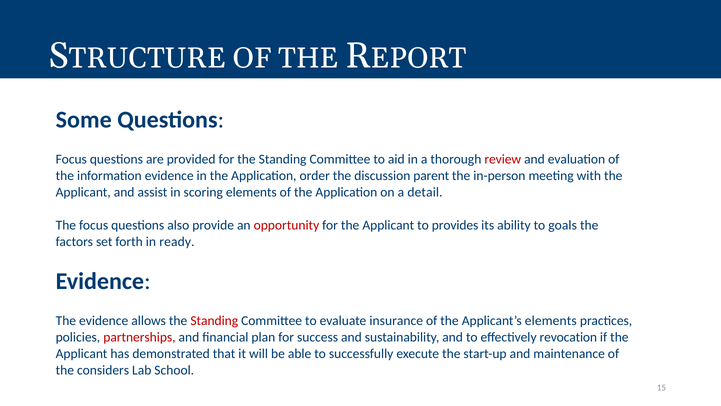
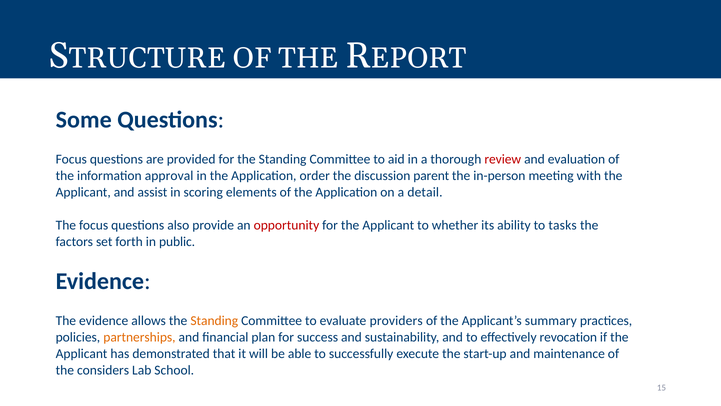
information evidence: evidence -> approval (169, 176)
provides: provides -> whether (455, 225)
goals: goals -> tasks (563, 225)
ready: ready -> public (177, 242)
Standing colour: red -> orange (214, 320)
insurance: insurance -> providers (396, 320)
Applicant’s elements: elements -> summary (551, 320)
partnerships colour: red -> orange (139, 337)
